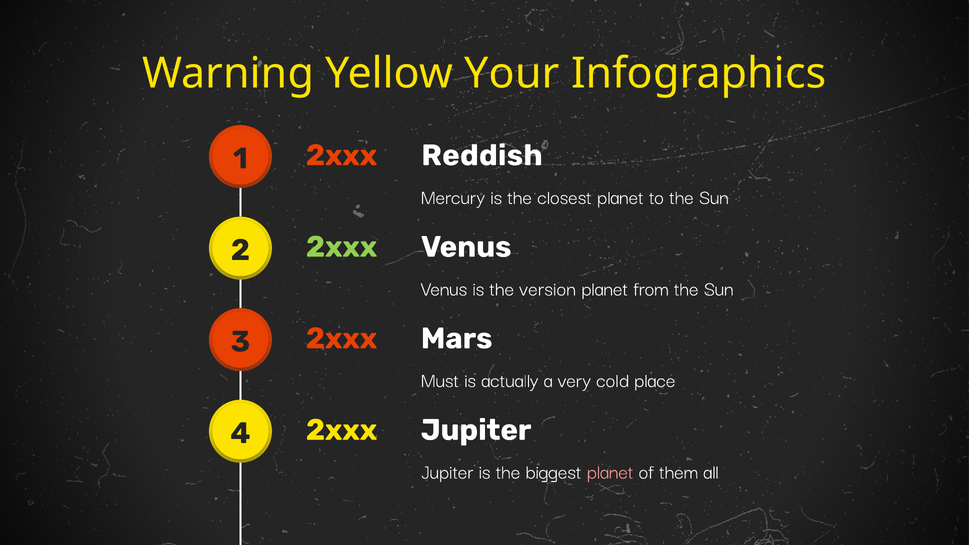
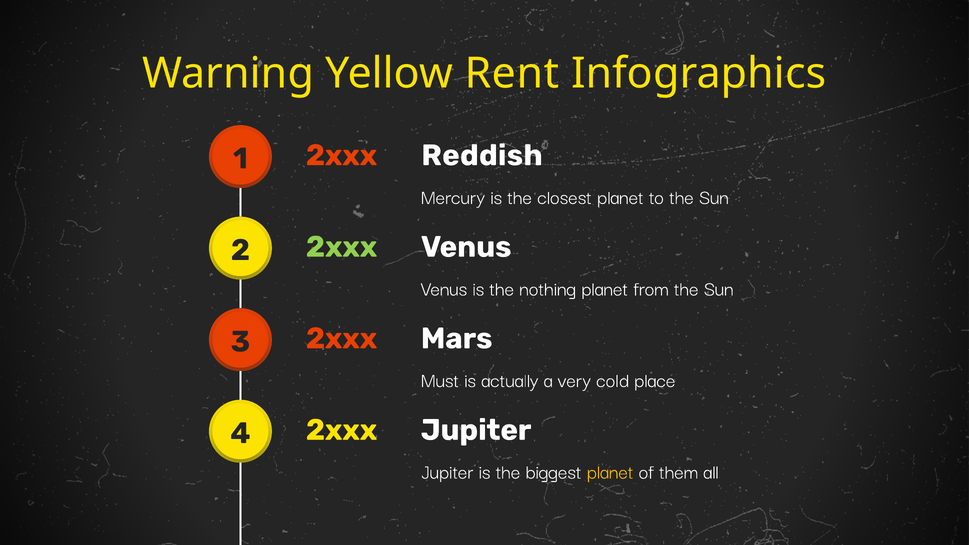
Your: Your -> Rent (512, 74)
version: version -> nothing (548, 288)
planet colour: pink -> yellow (610, 472)
